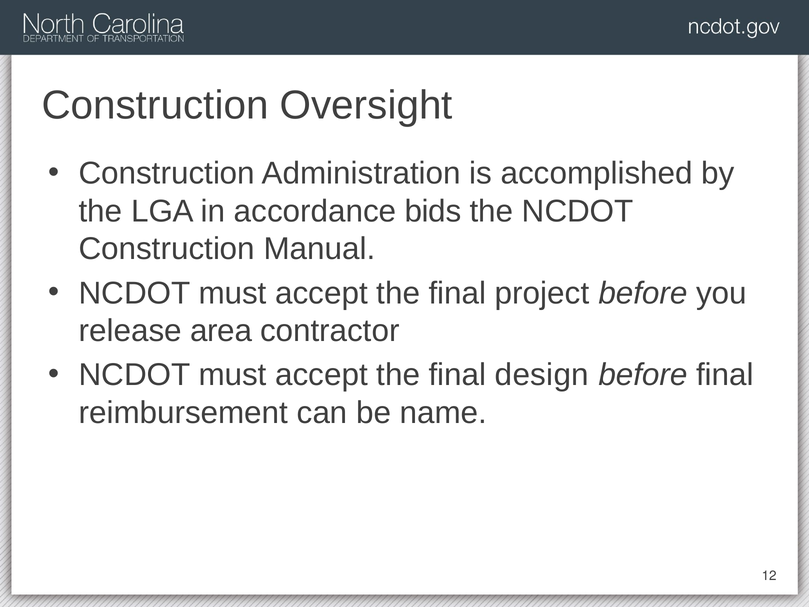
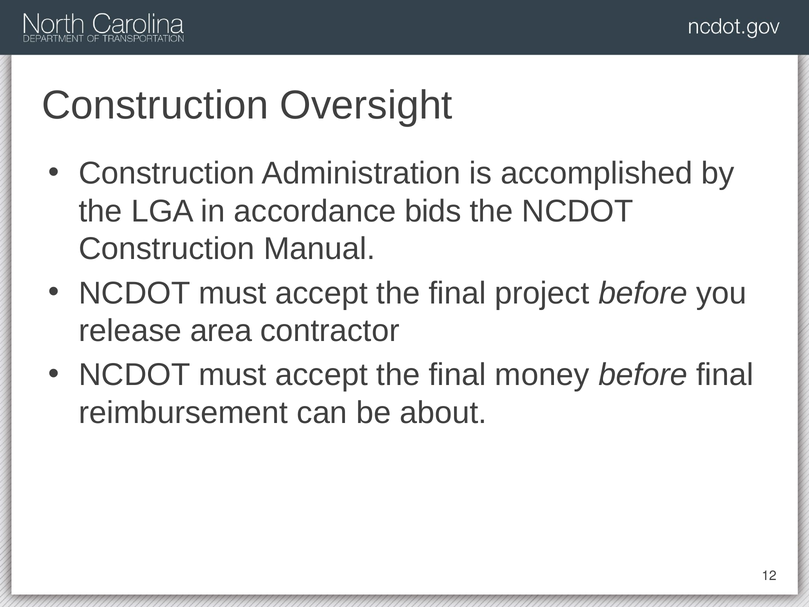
design: design -> money (542, 375)
name: name -> about (443, 413)
